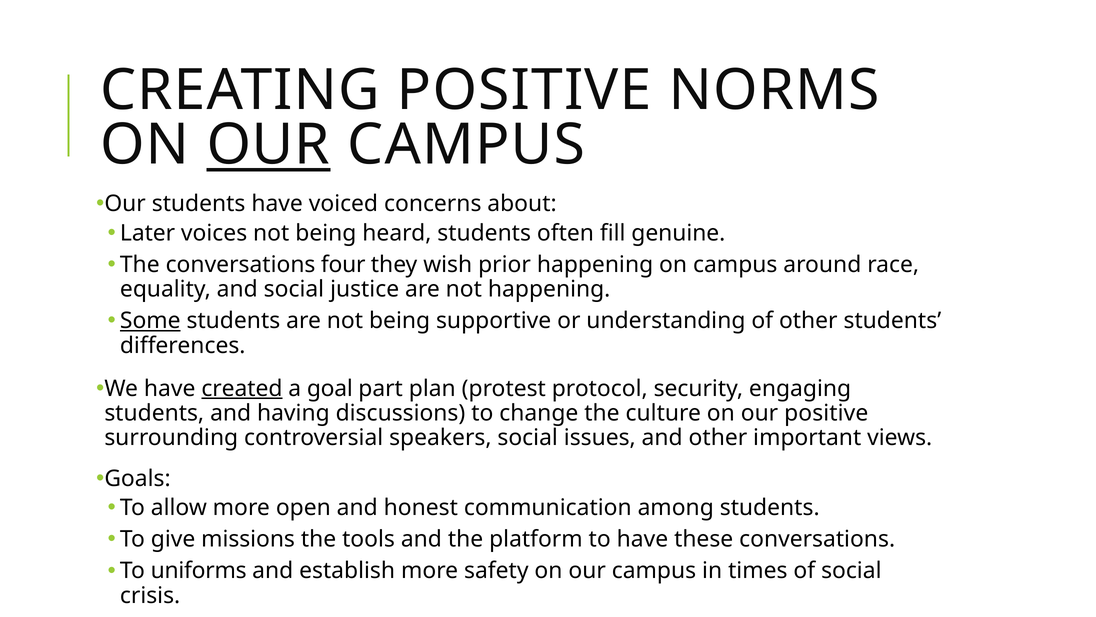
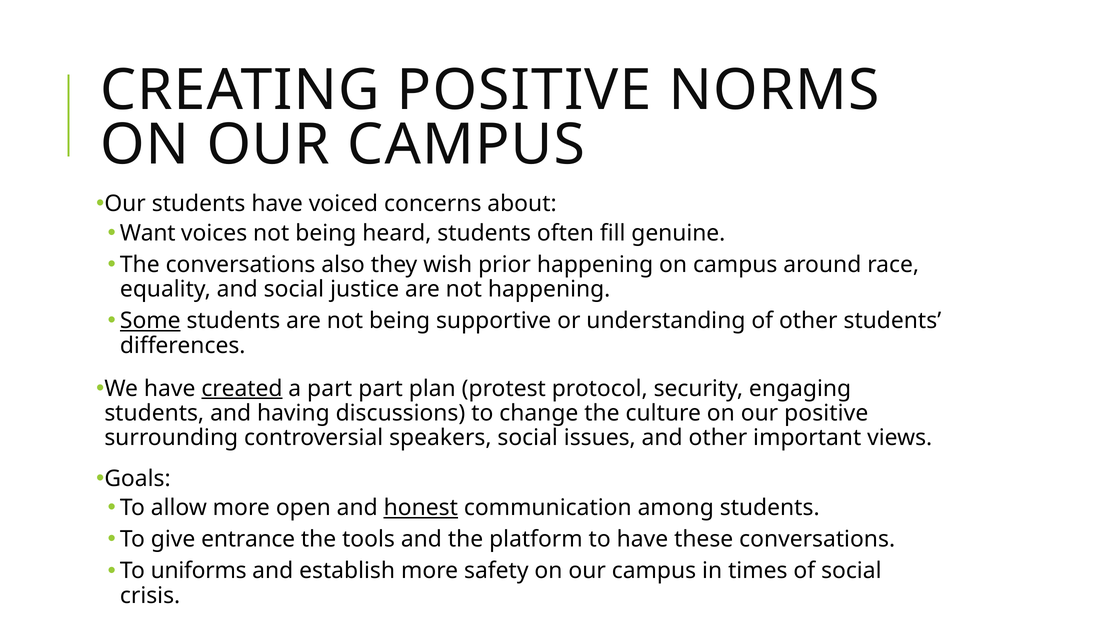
OUR underline: present -> none (268, 145)
Later: Later -> Want (148, 233)
four: four -> also (343, 264)
a goal: goal -> part (330, 388)
honest underline: none -> present (421, 507)
missions: missions -> entrance (248, 539)
